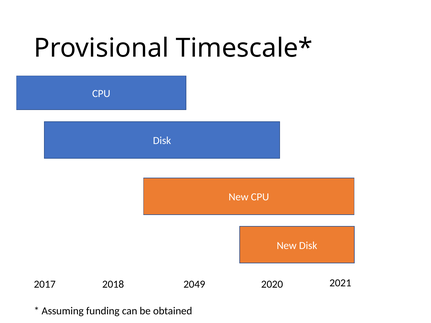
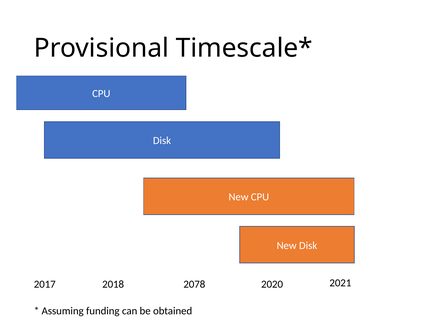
2049: 2049 -> 2078 (194, 284)
